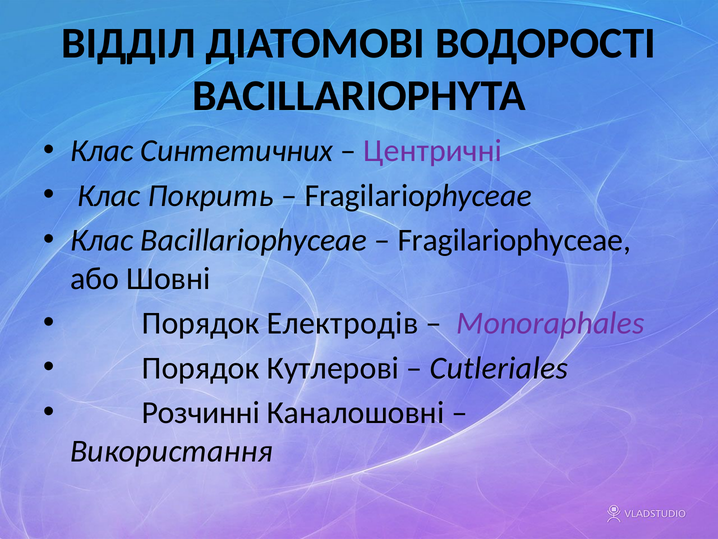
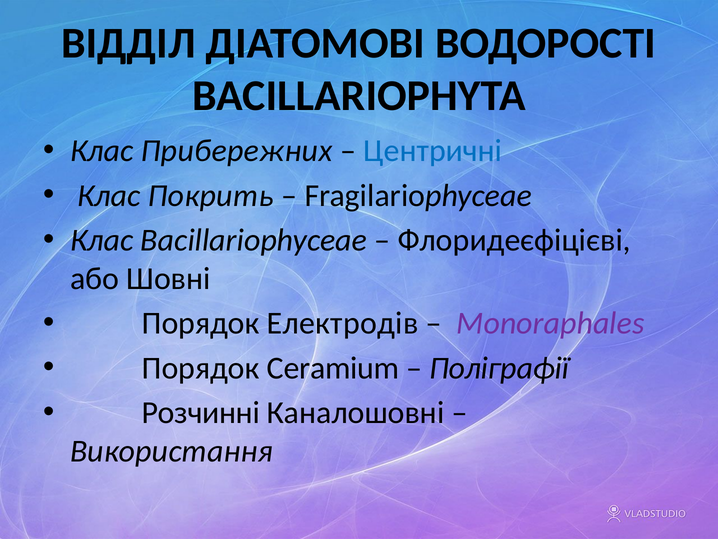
Синтетичних: Синтетичних -> Прибережних (237, 151)
Центричні colour: purple -> blue (433, 151)
Fragilariophyceae: Fragilariophyceae -> Флоридеєфіцієві (514, 240)
Кутлерові: Кутлерові -> Ceramium (333, 368)
Cutleriales: Cutleriales -> Поліграфії (499, 368)
